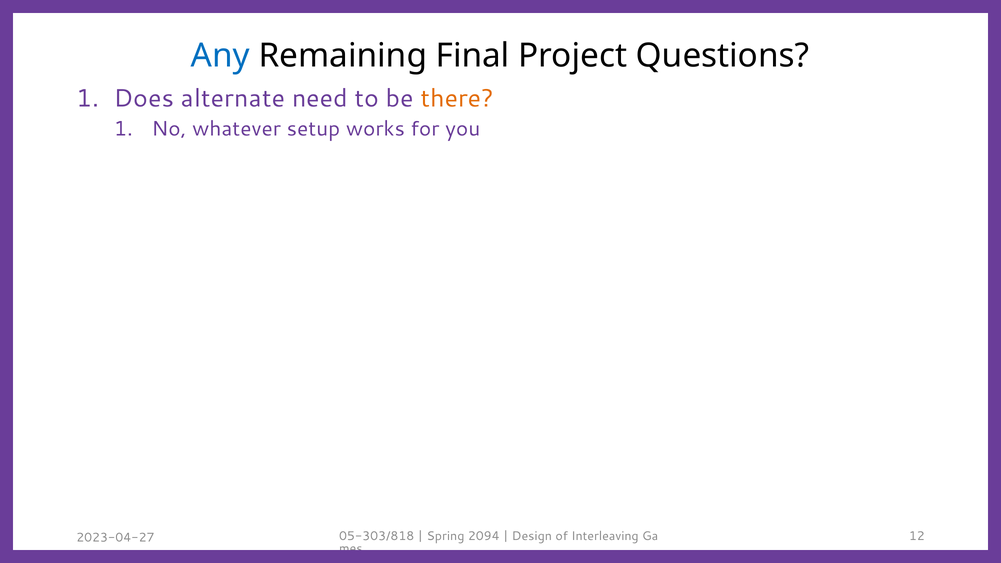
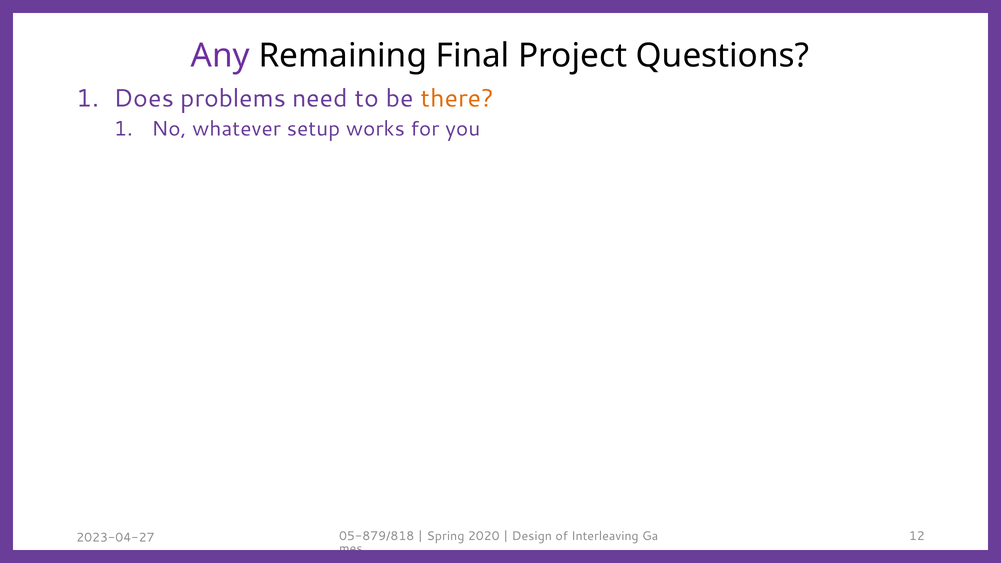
Any colour: blue -> purple (220, 56)
alternate: alternate -> problems (233, 99)
05-303/818: 05-303/818 -> 05-879/818 (377, 536)
2094: 2094 -> 2020 (484, 536)
